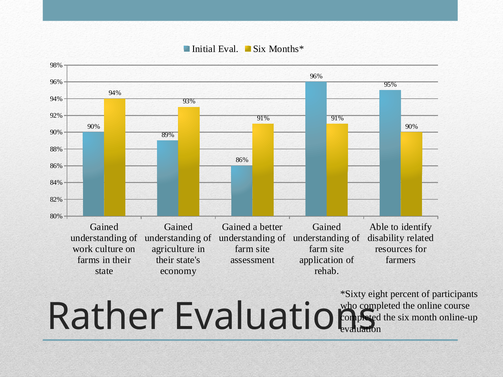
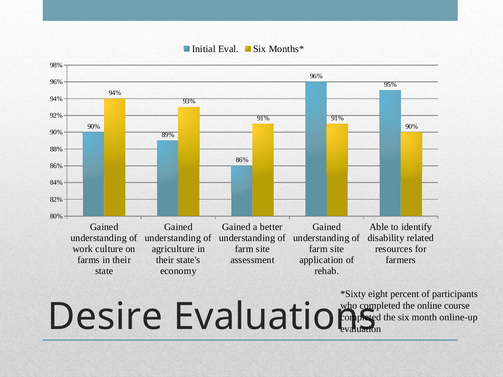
Rather: Rather -> Desire (105, 317)
